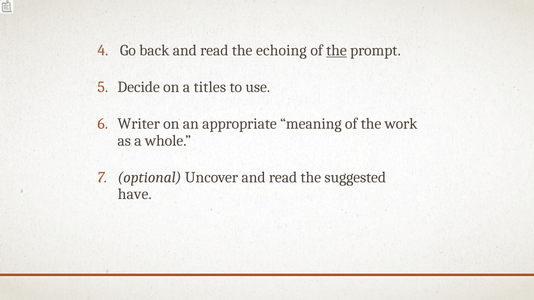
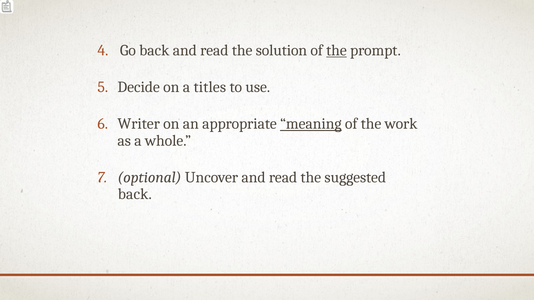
echoing: echoing -> solution (281, 50)
meaning underline: none -> present (311, 124)
have: have -> back (135, 194)
